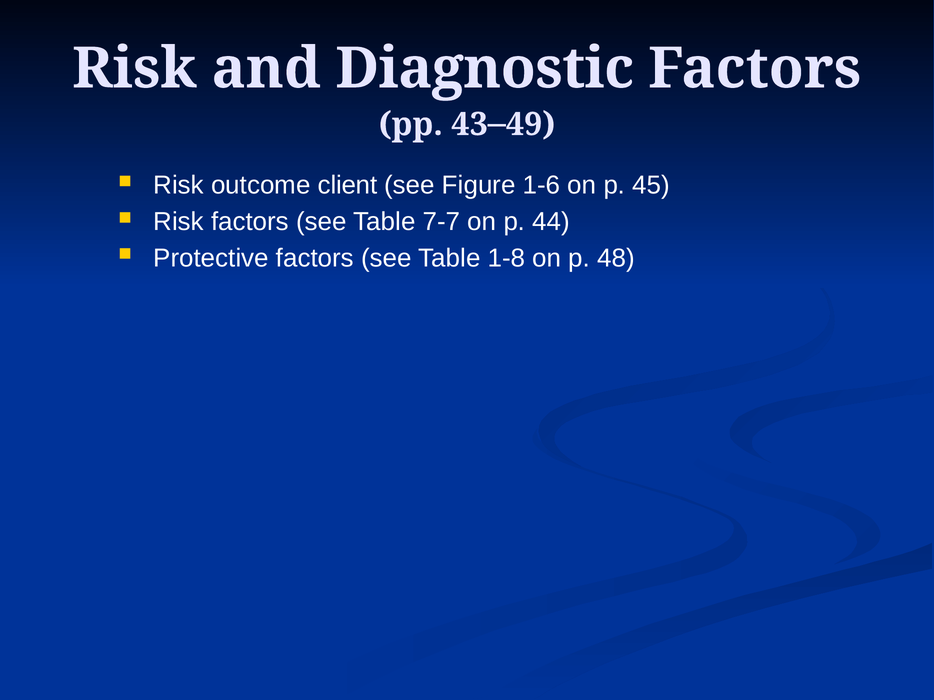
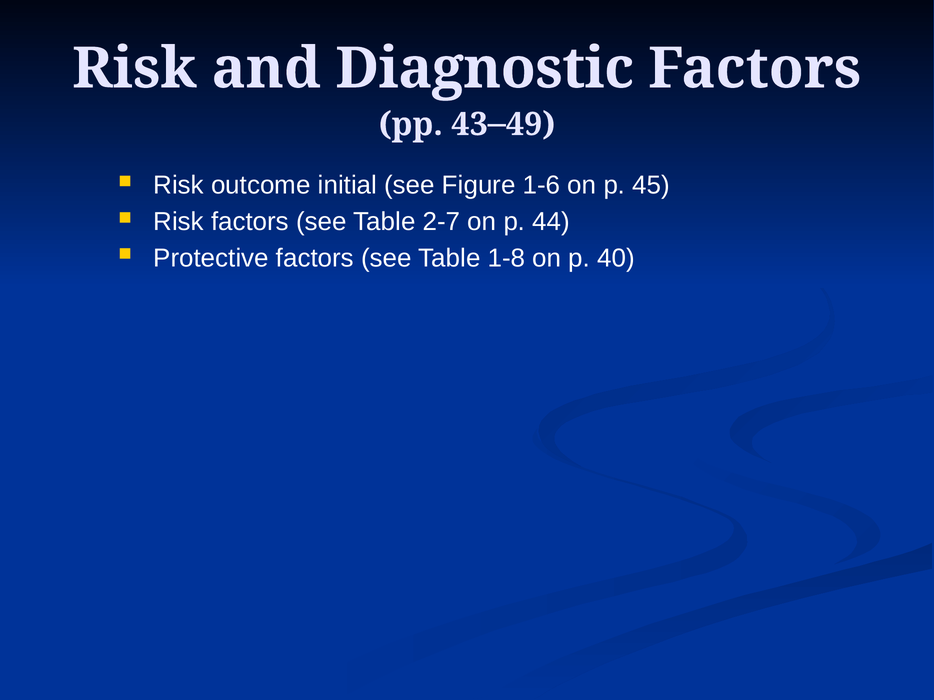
client: client -> initial (347, 186)
7-7: 7-7 -> 2-7 (441, 222)
48: 48 -> 40 (616, 258)
